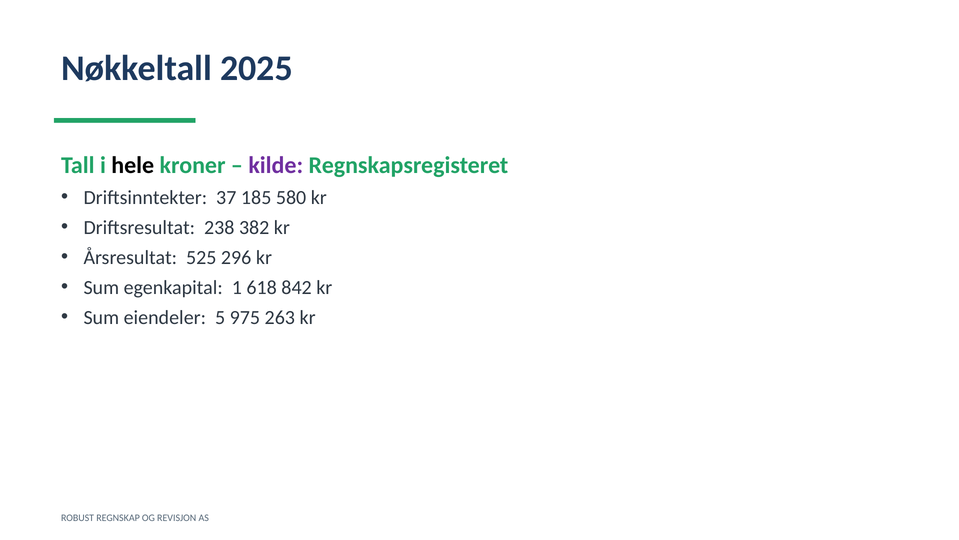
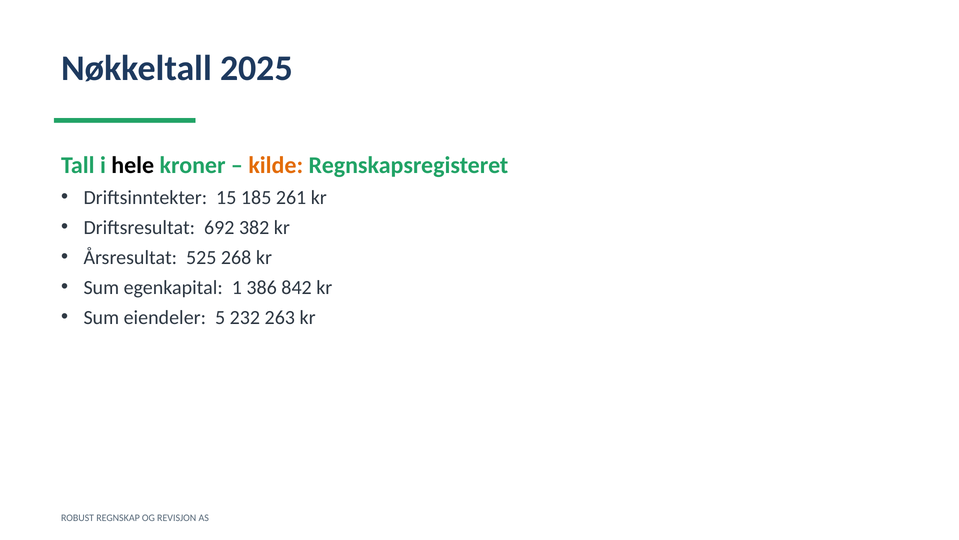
kilde colour: purple -> orange (276, 165)
37: 37 -> 15 (226, 197)
580: 580 -> 261 (291, 197)
238: 238 -> 692 (219, 227)
296: 296 -> 268 (236, 257)
618: 618 -> 386 (262, 287)
975: 975 -> 232 (245, 317)
